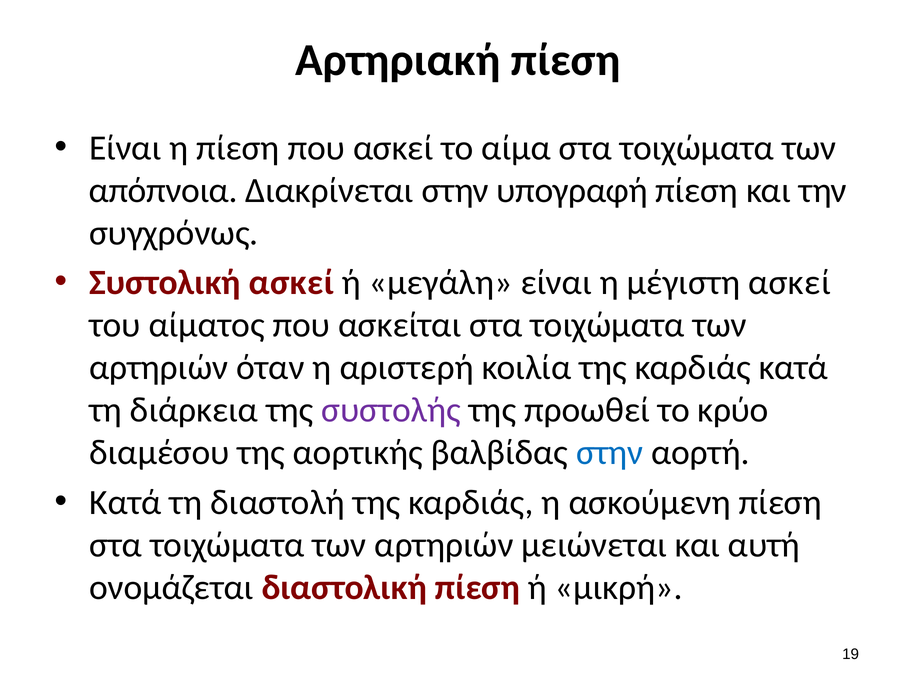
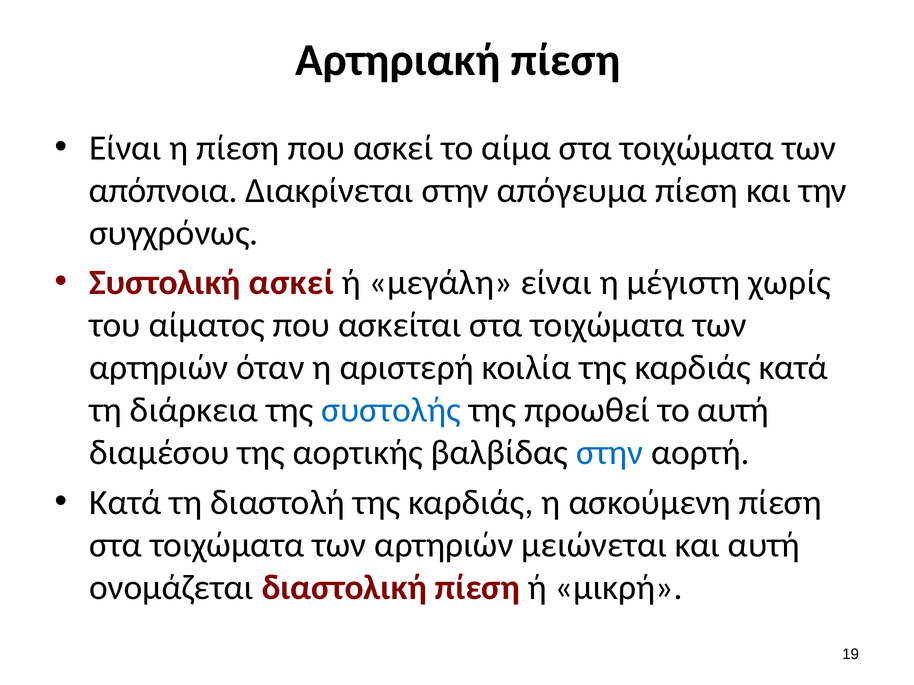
υπογραφή: υπογραφή -> απόγευμα (572, 190)
μέγιστη ασκεί: ασκεί -> χωρίς (790, 283)
συστολής colour: purple -> blue (391, 410)
το κρύο: κρύο -> αυτή (733, 410)
